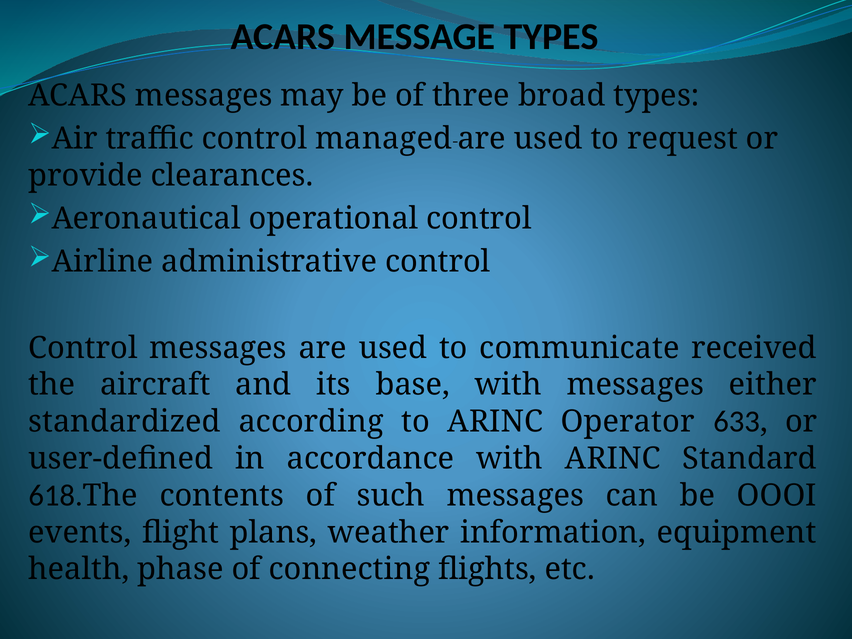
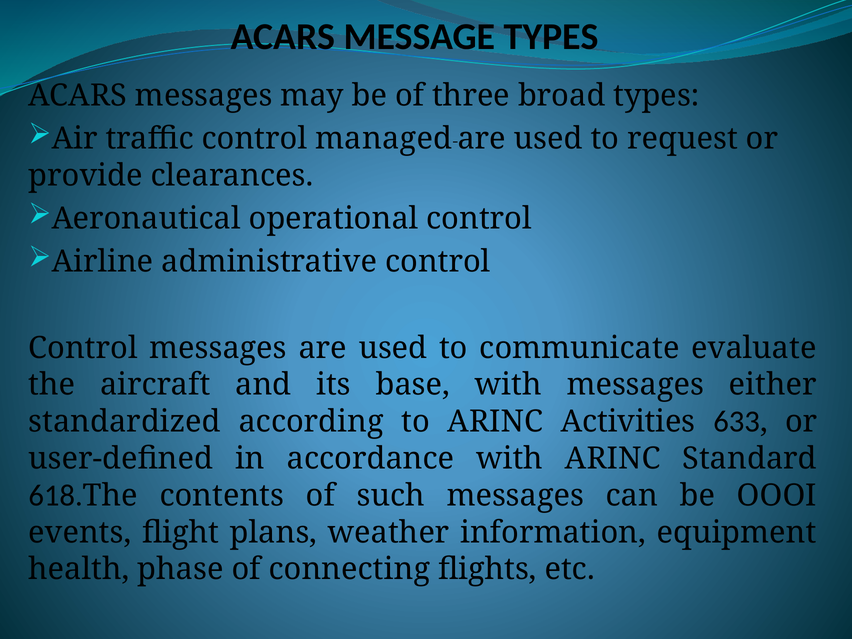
received: received -> evaluate (754, 348)
Operator: Operator -> Activities (628, 422)
